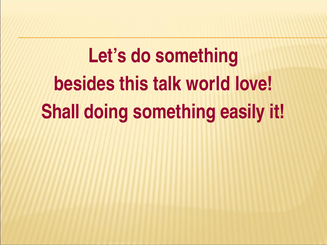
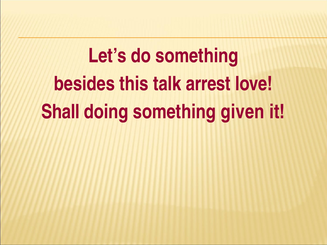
world: world -> arrest (208, 84)
easily: easily -> given (243, 112)
